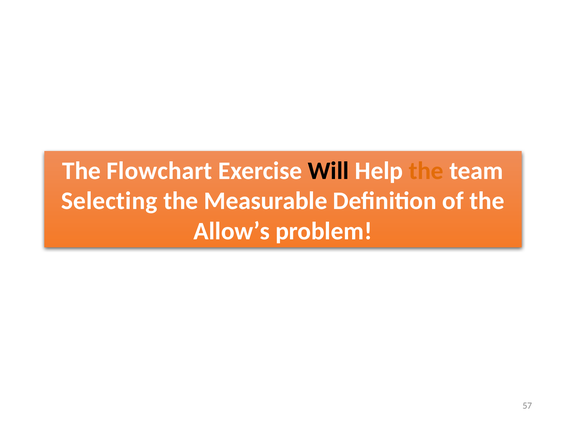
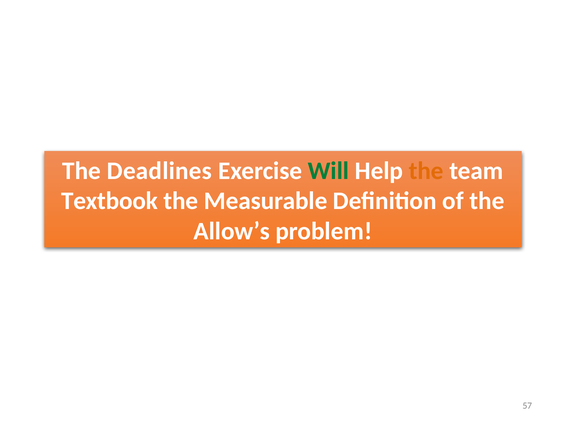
Flowchart: Flowchart -> Deadlines (159, 171)
Will colour: black -> green (328, 171)
Selecting: Selecting -> Textbook (109, 201)
